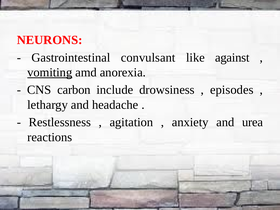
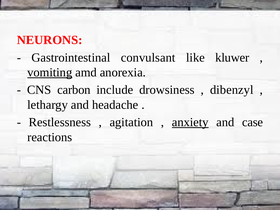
against: against -> kluwer (232, 58)
episodes: episodes -> dibenzyl (232, 90)
anxiety underline: none -> present (190, 122)
urea: urea -> case (253, 122)
